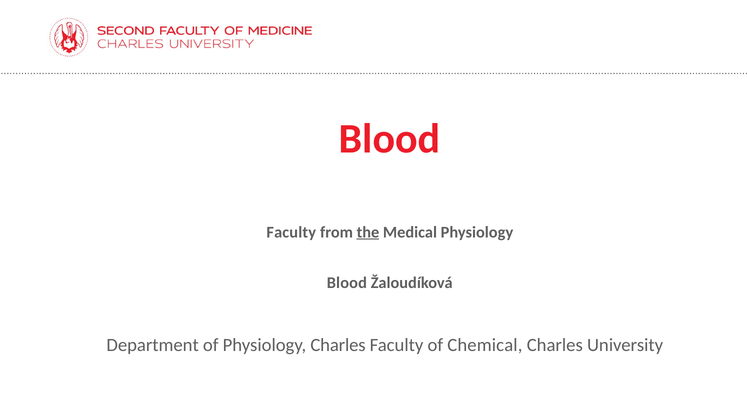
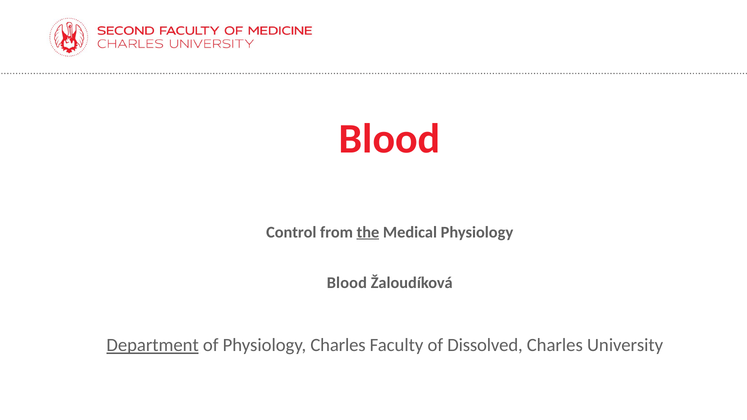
Faculty: Faculty -> Control (291, 232)
Department underline: none -> present (153, 345)
Chemical: Chemical -> Dissolved (485, 345)
